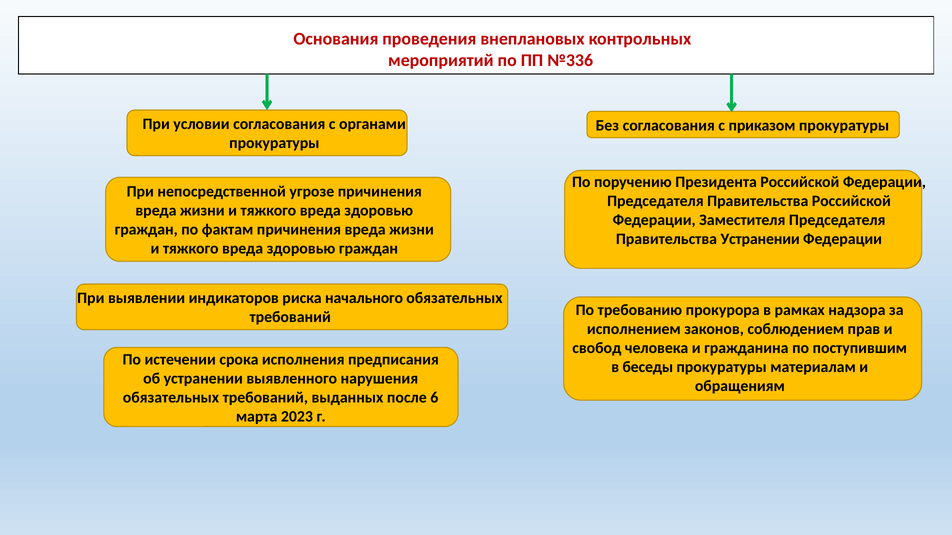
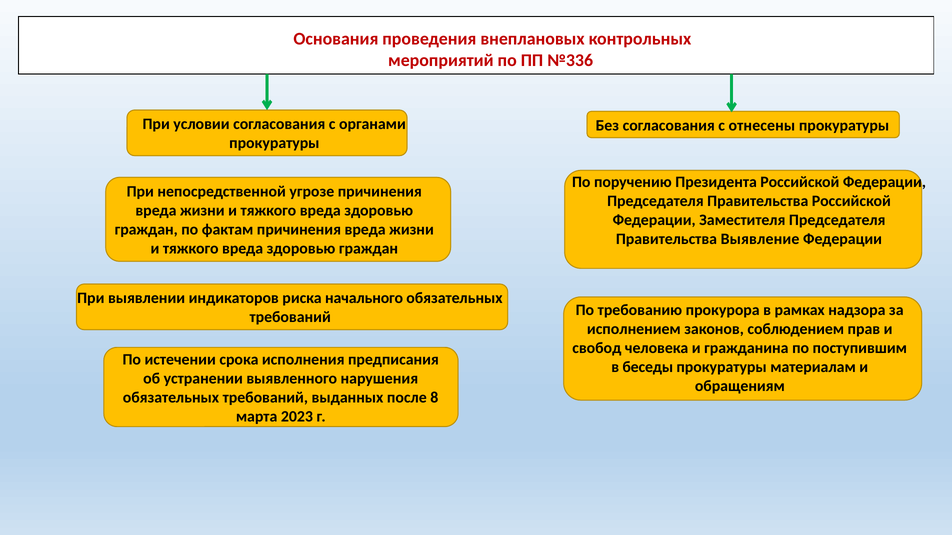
приказом: приказом -> отнесены (762, 126)
Правительства Устранении: Устранении -> Выявление (760, 239)
6: 6 -> 8 (434, 398)
